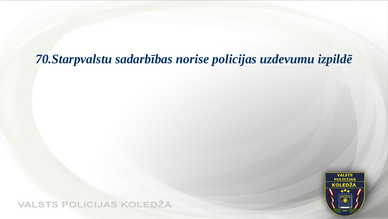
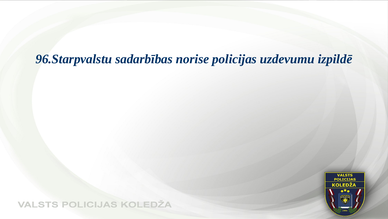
70.Starpvalstu: 70.Starpvalstu -> 96.Starpvalstu (74, 59)
